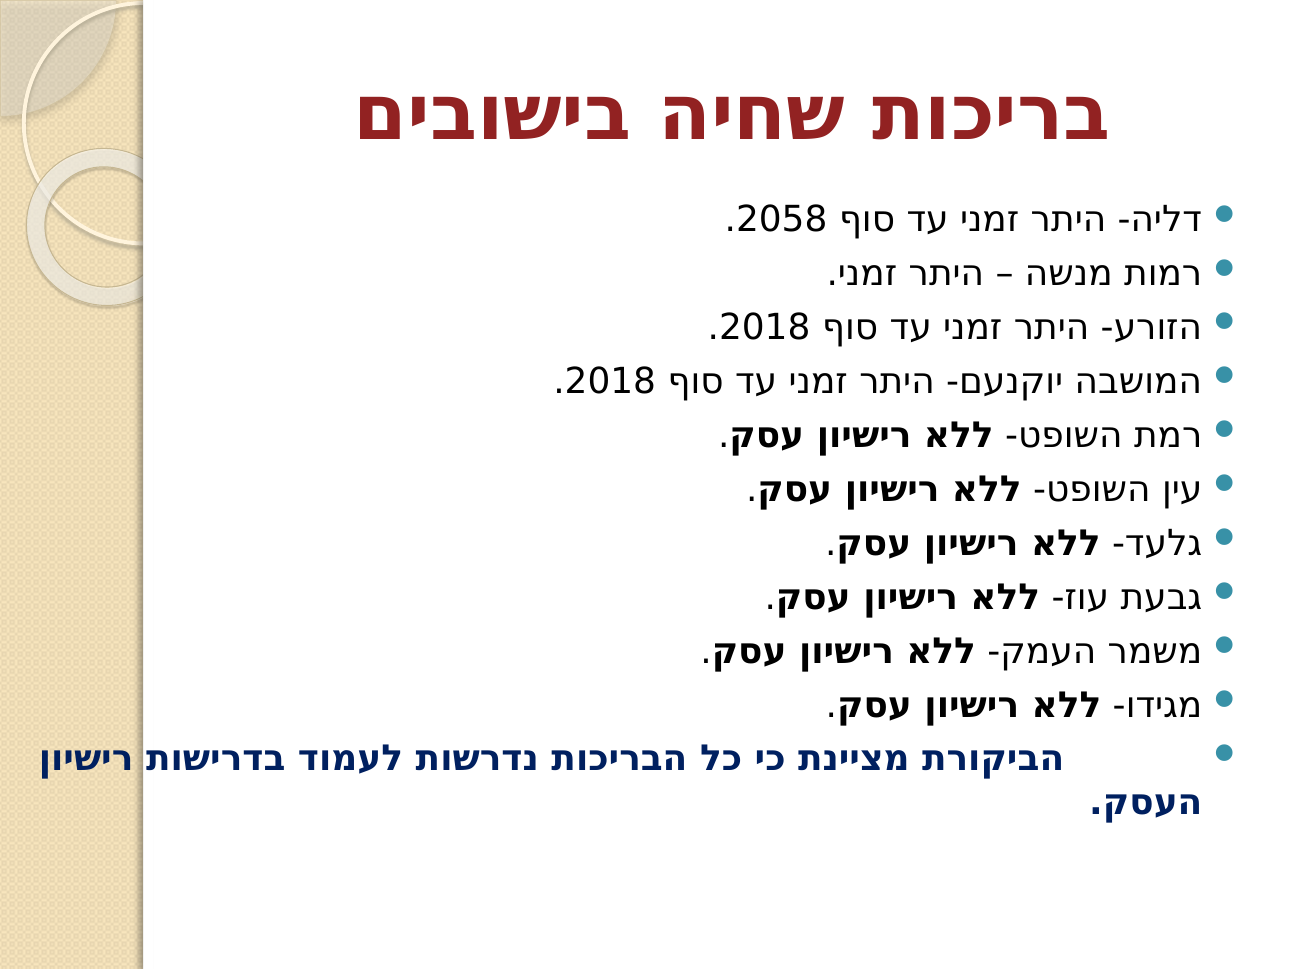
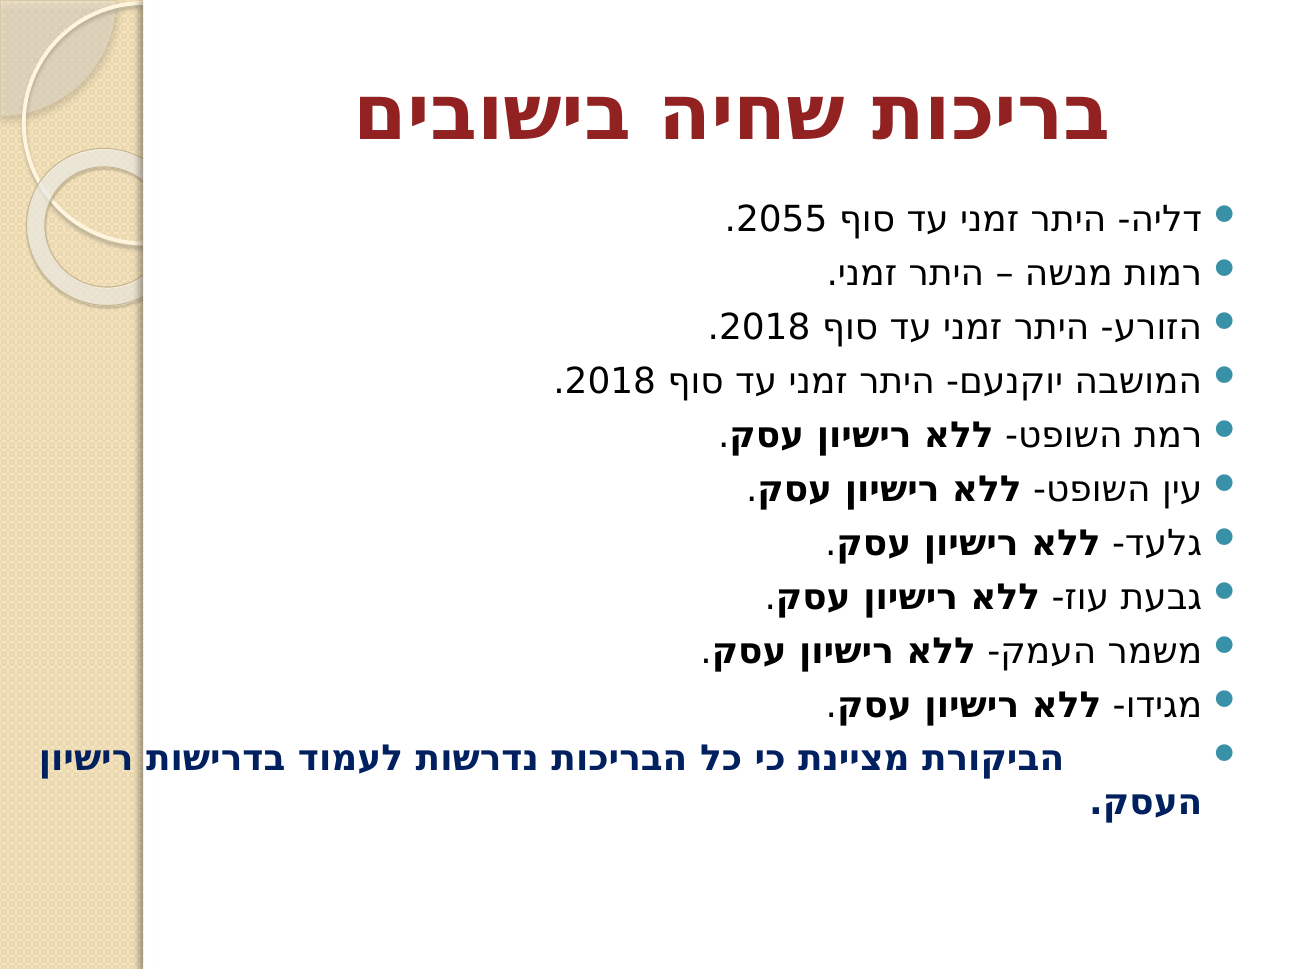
2058: 2058 -> 2055 (782, 220)
